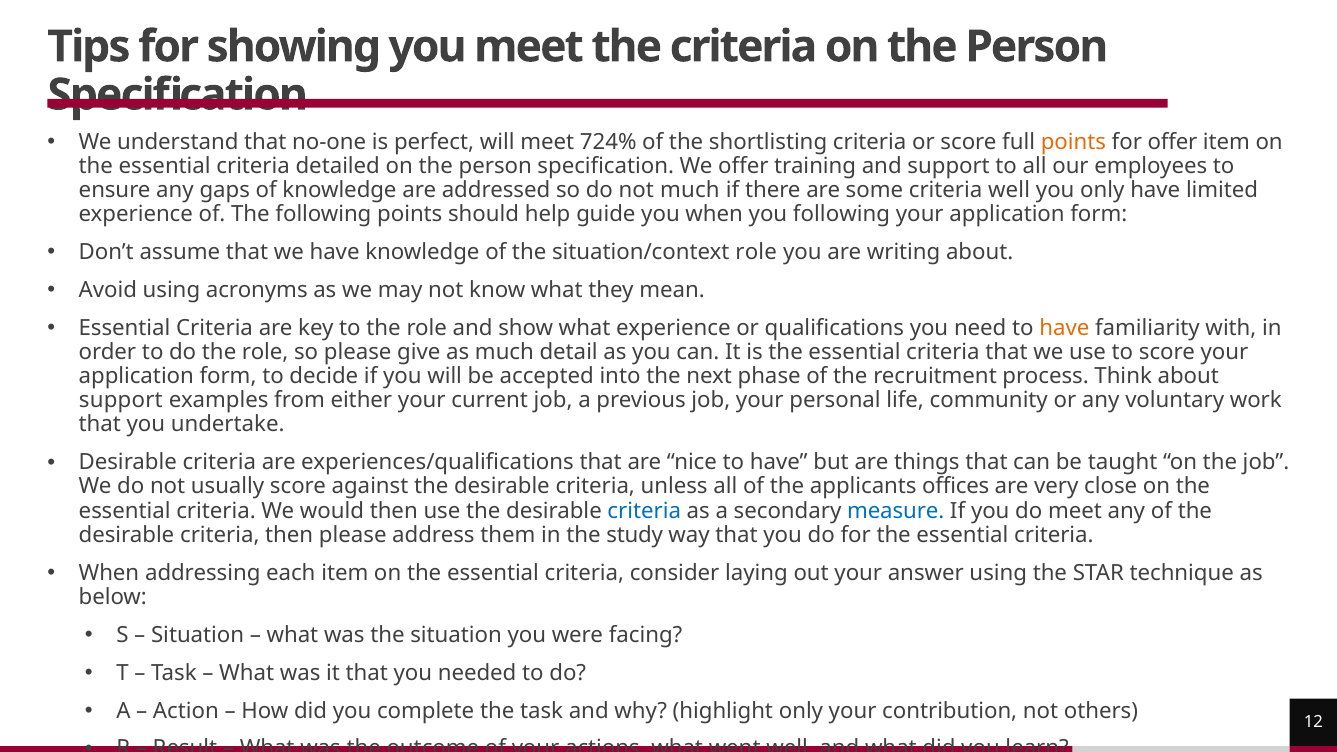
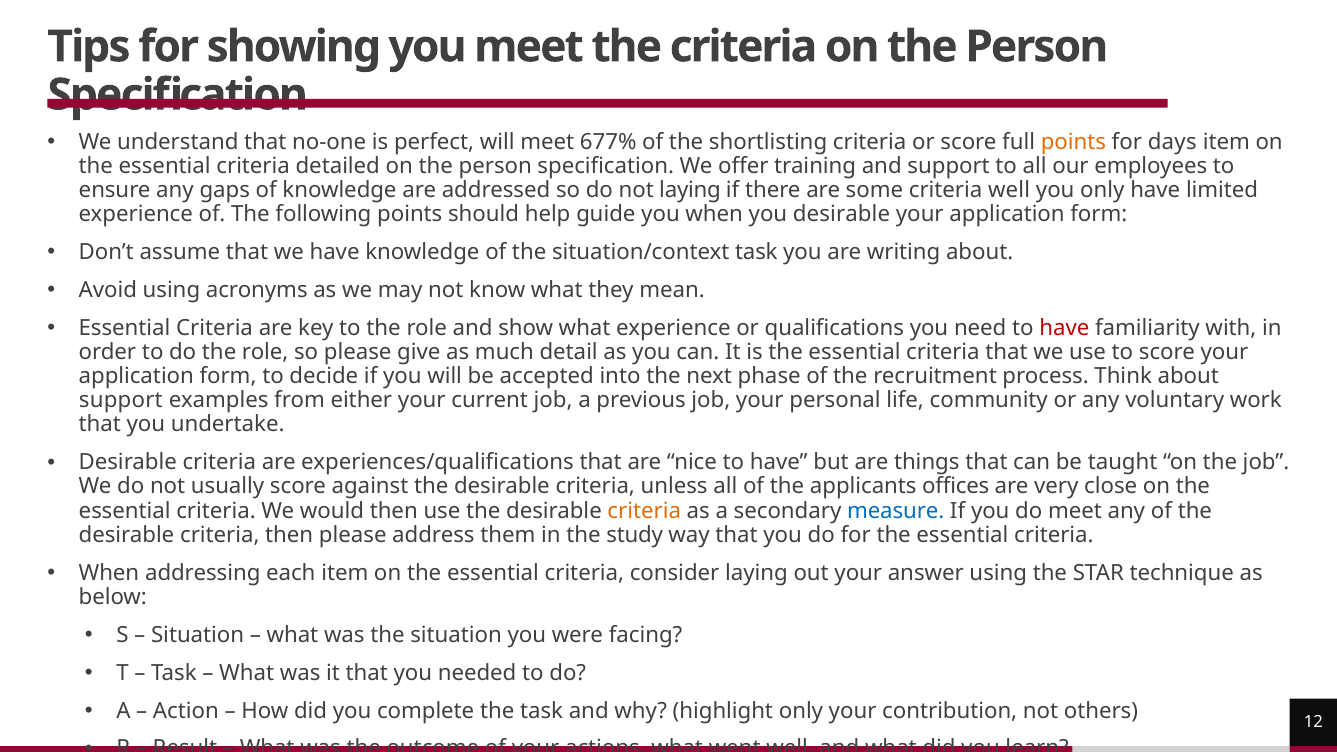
724%: 724% -> 677% (608, 142)
for offer: offer -> days (1172, 142)
not much: much -> laying (690, 191)
you following: following -> desirable (842, 215)
situation/context role: role -> task (756, 253)
have colour: orange -> red (1064, 328)
criteria colour: blue -> orange (644, 511)
